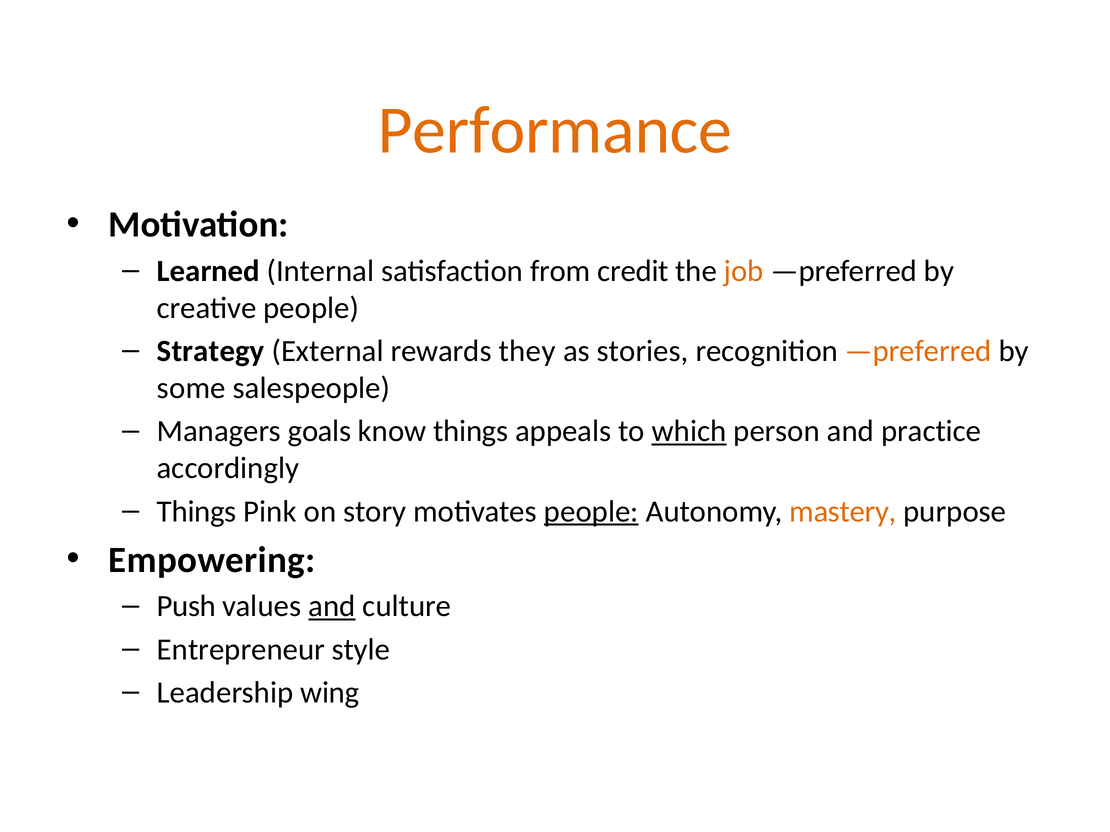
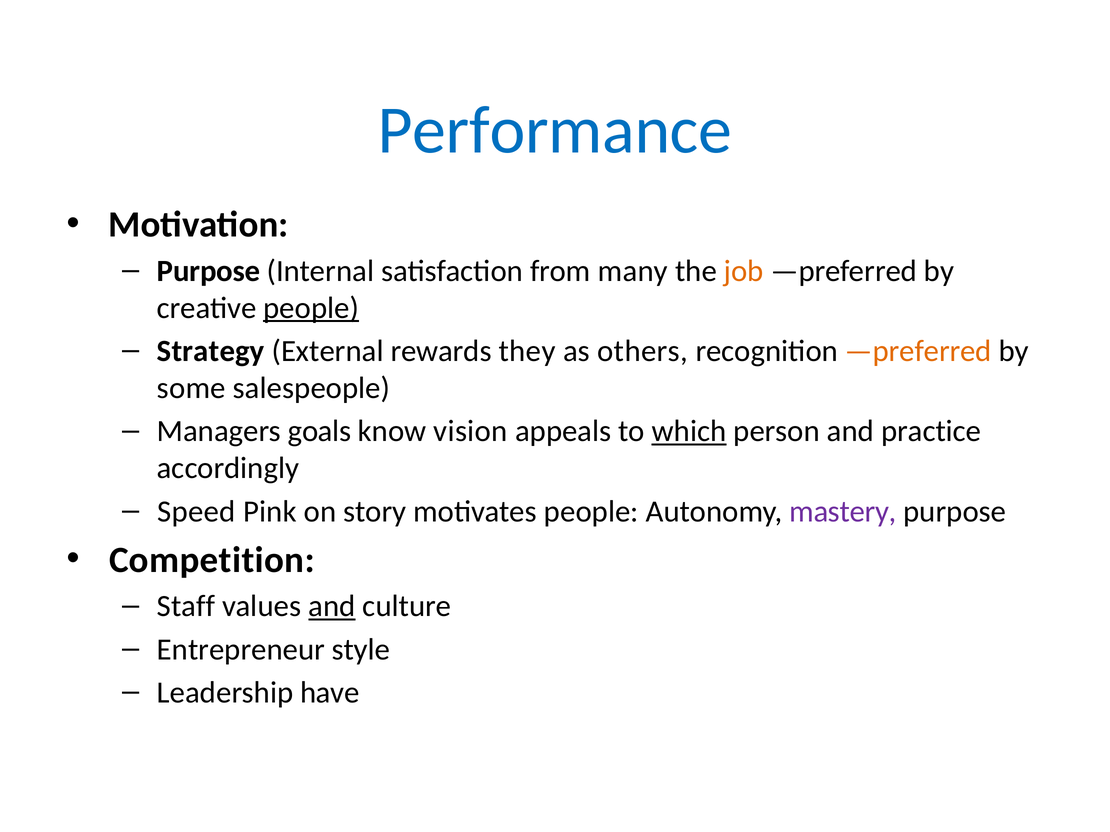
Performance colour: orange -> blue (555, 131)
Learned: Learned -> Purpose (209, 271)
credit: credit -> many (633, 271)
people underline: none -> present (311, 308)
stories: stories -> others (643, 351)
know things: things -> vision (470, 431)
Things: Things -> Speed (196, 512)
people underline: present -> none (591, 512)
mastery colour: orange -> purple (843, 512)
Empowering: Empowering -> Competition (212, 560)
Push: Push -> Staff (186, 607)
wing: wing -> have (330, 693)
